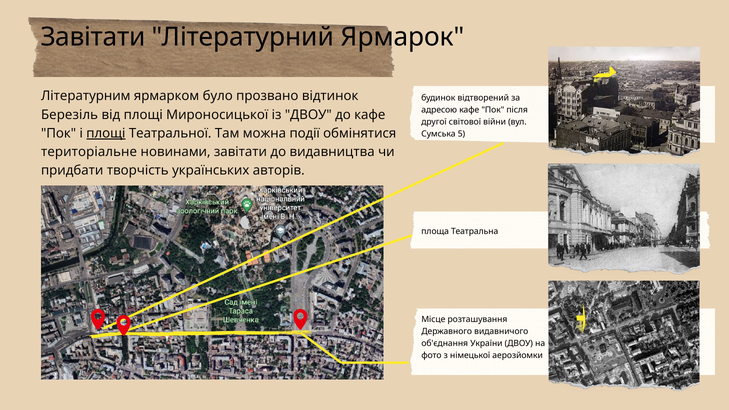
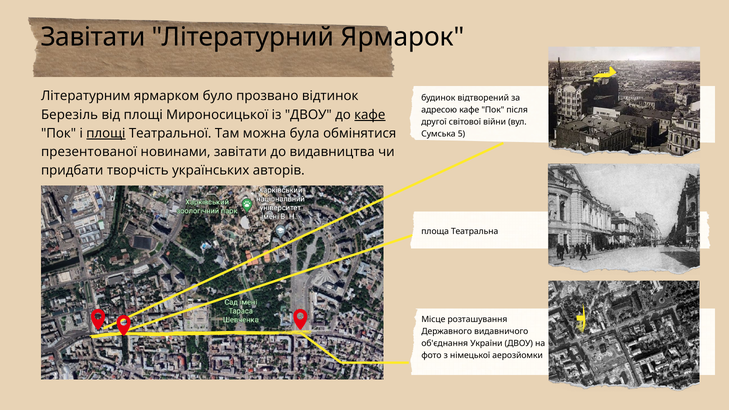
кафе underline: none -> present (370, 115)
події: події -> була (305, 133)
територіальне: територіальне -> презентованої (89, 152)
